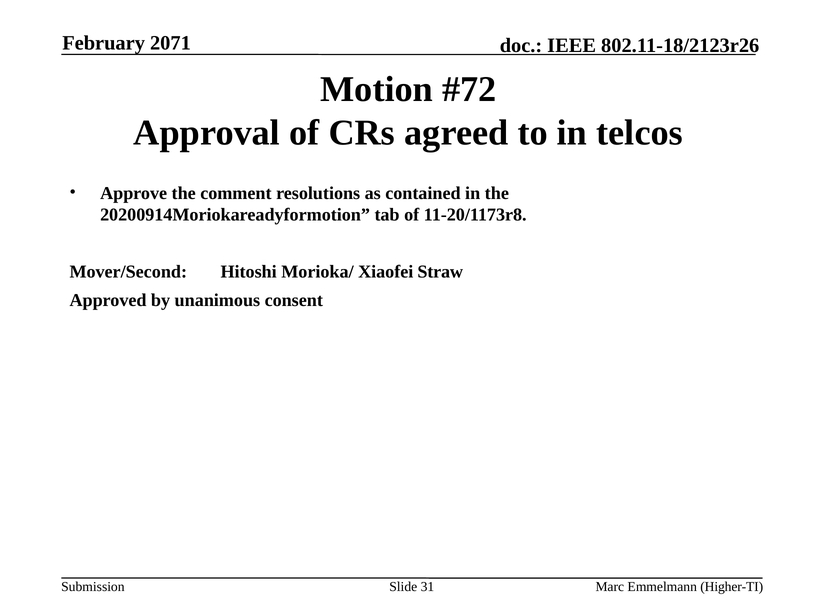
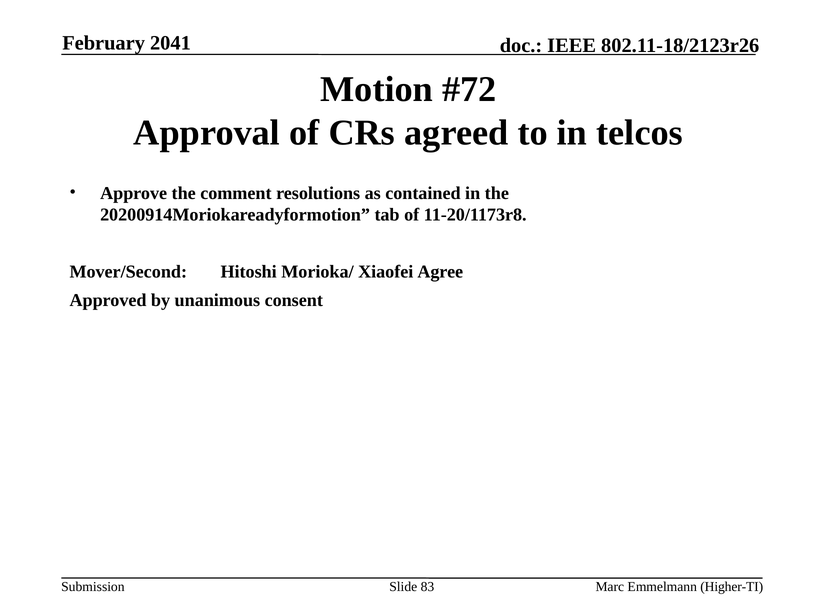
2071: 2071 -> 2041 (170, 43)
Straw: Straw -> Agree (440, 272)
31: 31 -> 83 (427, 588)
